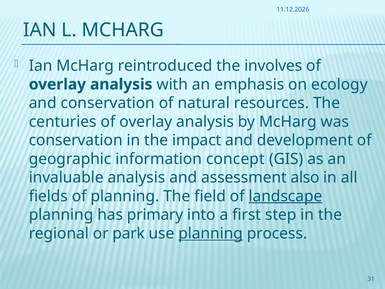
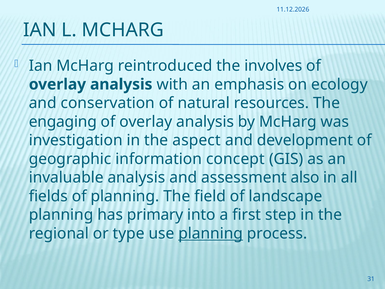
centuries: centuries -> engaging (63, 122)
conservation: conservation -> investigation (76, 140)
impact: impact -> aspect (197, 140)
landscape underline: present -> none (286, 196)
park: park -> type (129, 233)
